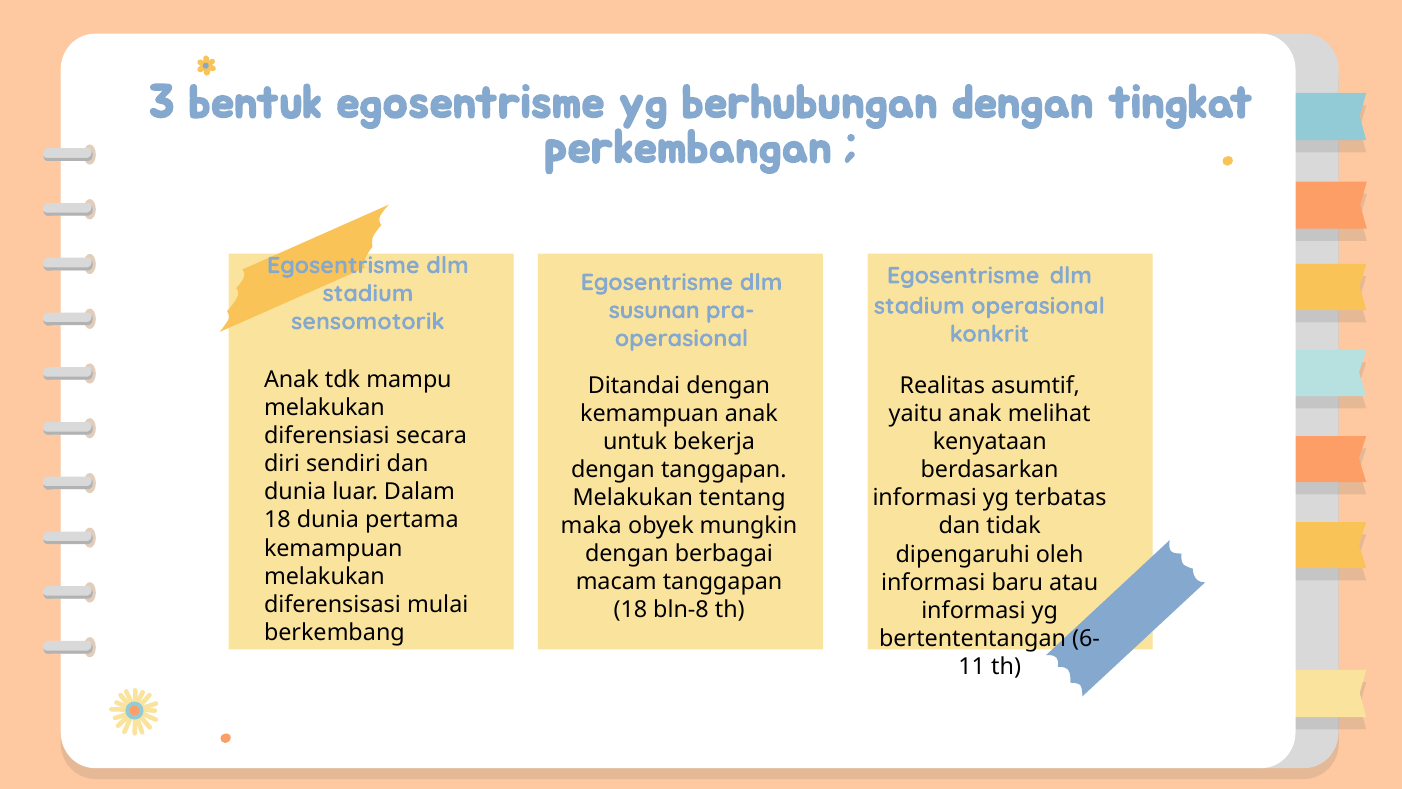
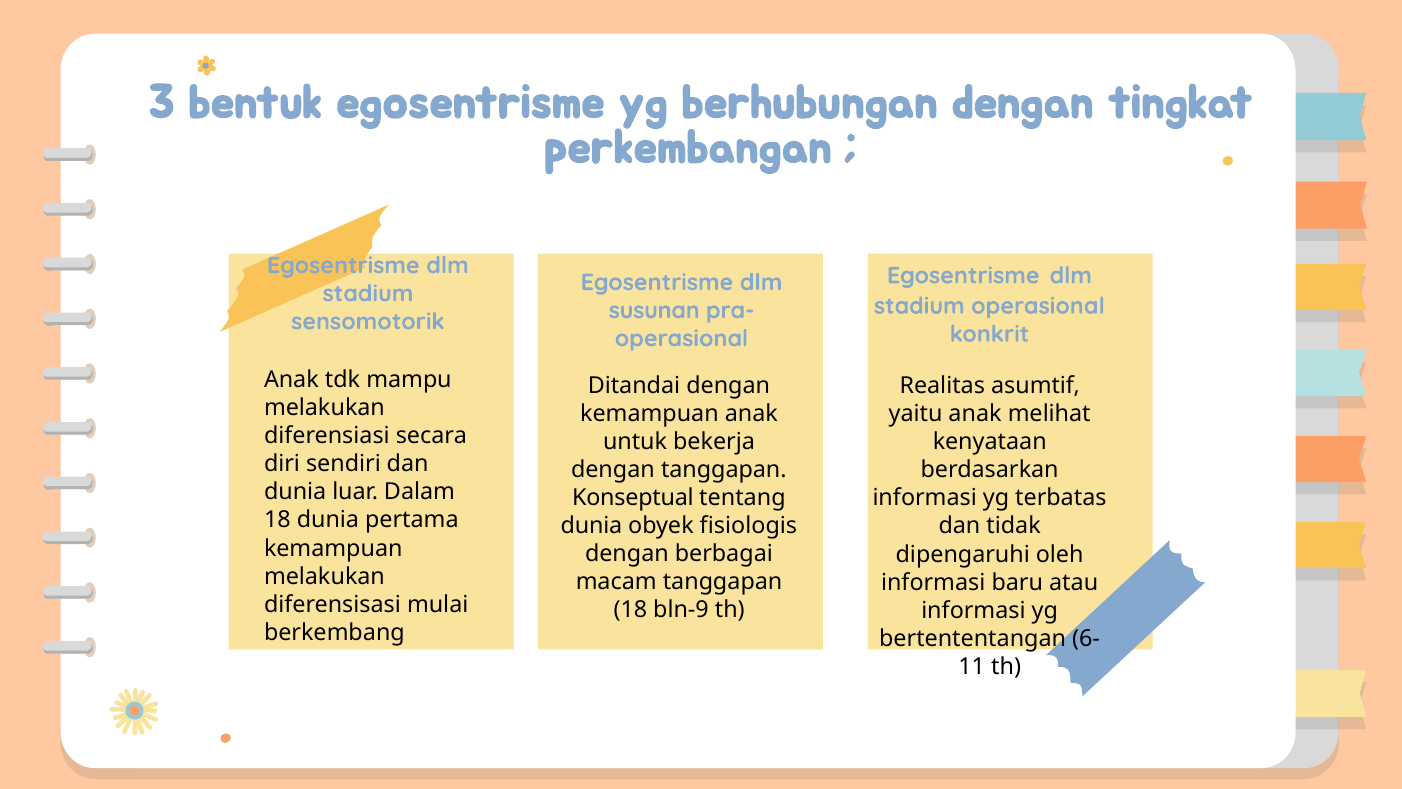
Melakukan: Melakukan -> Konseptual (633, 498)
maka: maka -> dunia (591, 526)
mungkin: mungkin -> fisiologis (748, 526)
bln-8: bln-8 -> bln-9 (681, 610)
